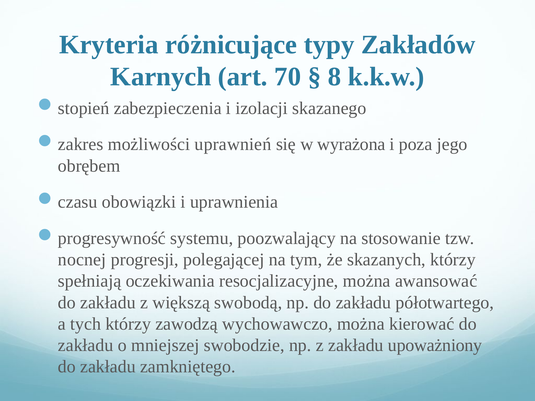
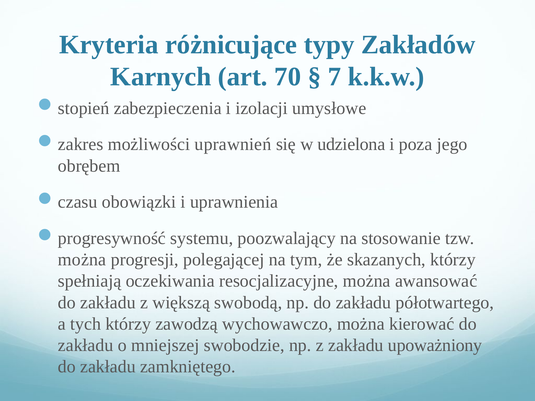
8: 8 -> 7 (334, 77)
skazanego: skazanego -> umysłowe (329, 108)
wyrażona: wyrażona -> udzielona (351, 145)
nocnej: nocnej -> można (82, 260)
